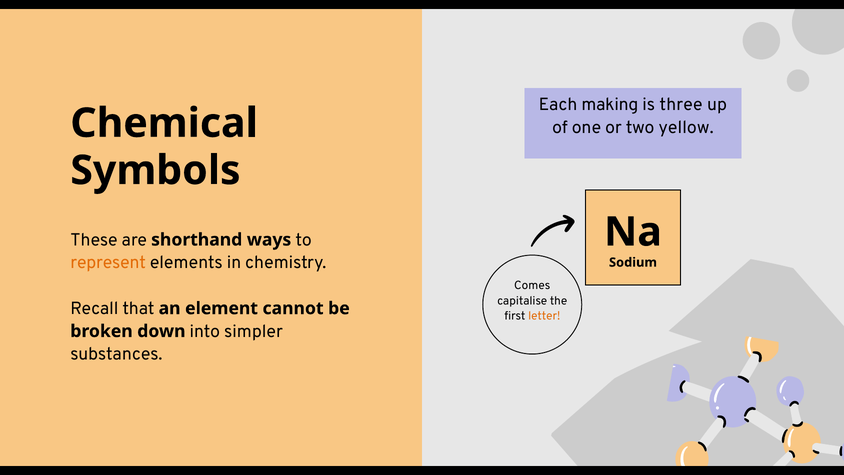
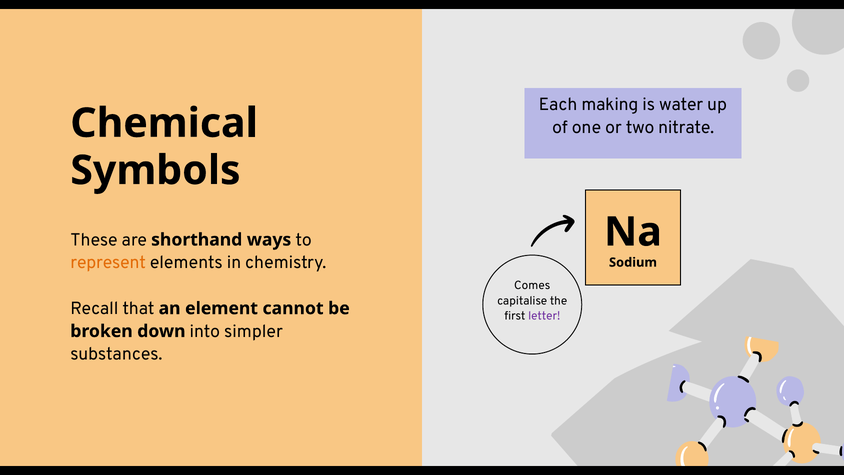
three: three -> water (681, 105)
yellow: yellow -> nitrate (686, 127)
letter colour: orange -> purple (544, 316)
